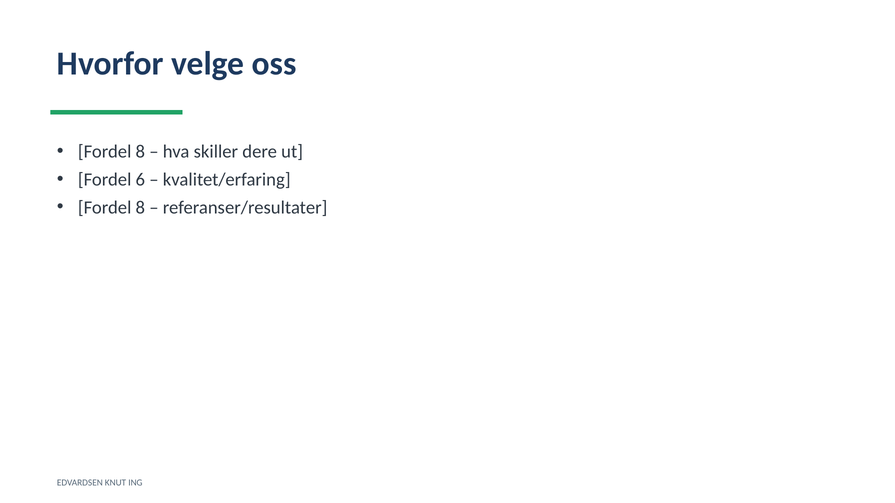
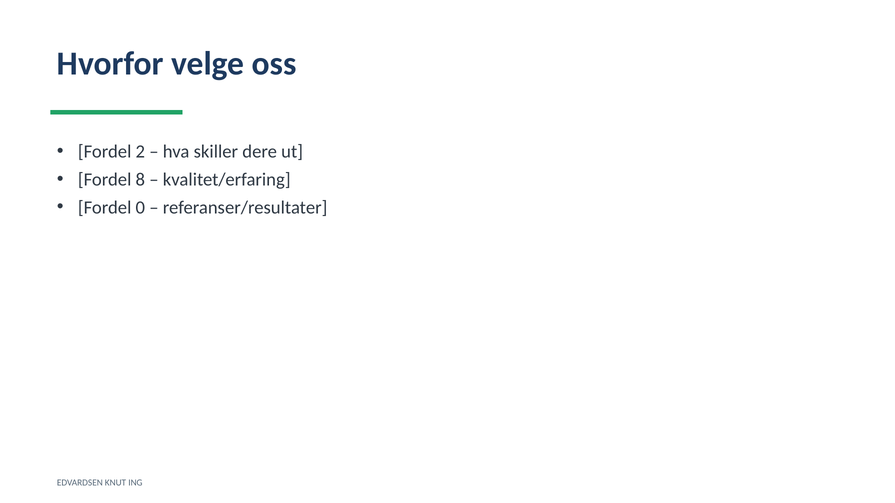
8: 8 -> 2 (140, 152)
6: 6 -> 8 (140, 180)
8: 8 -> 0 (140, 208)
